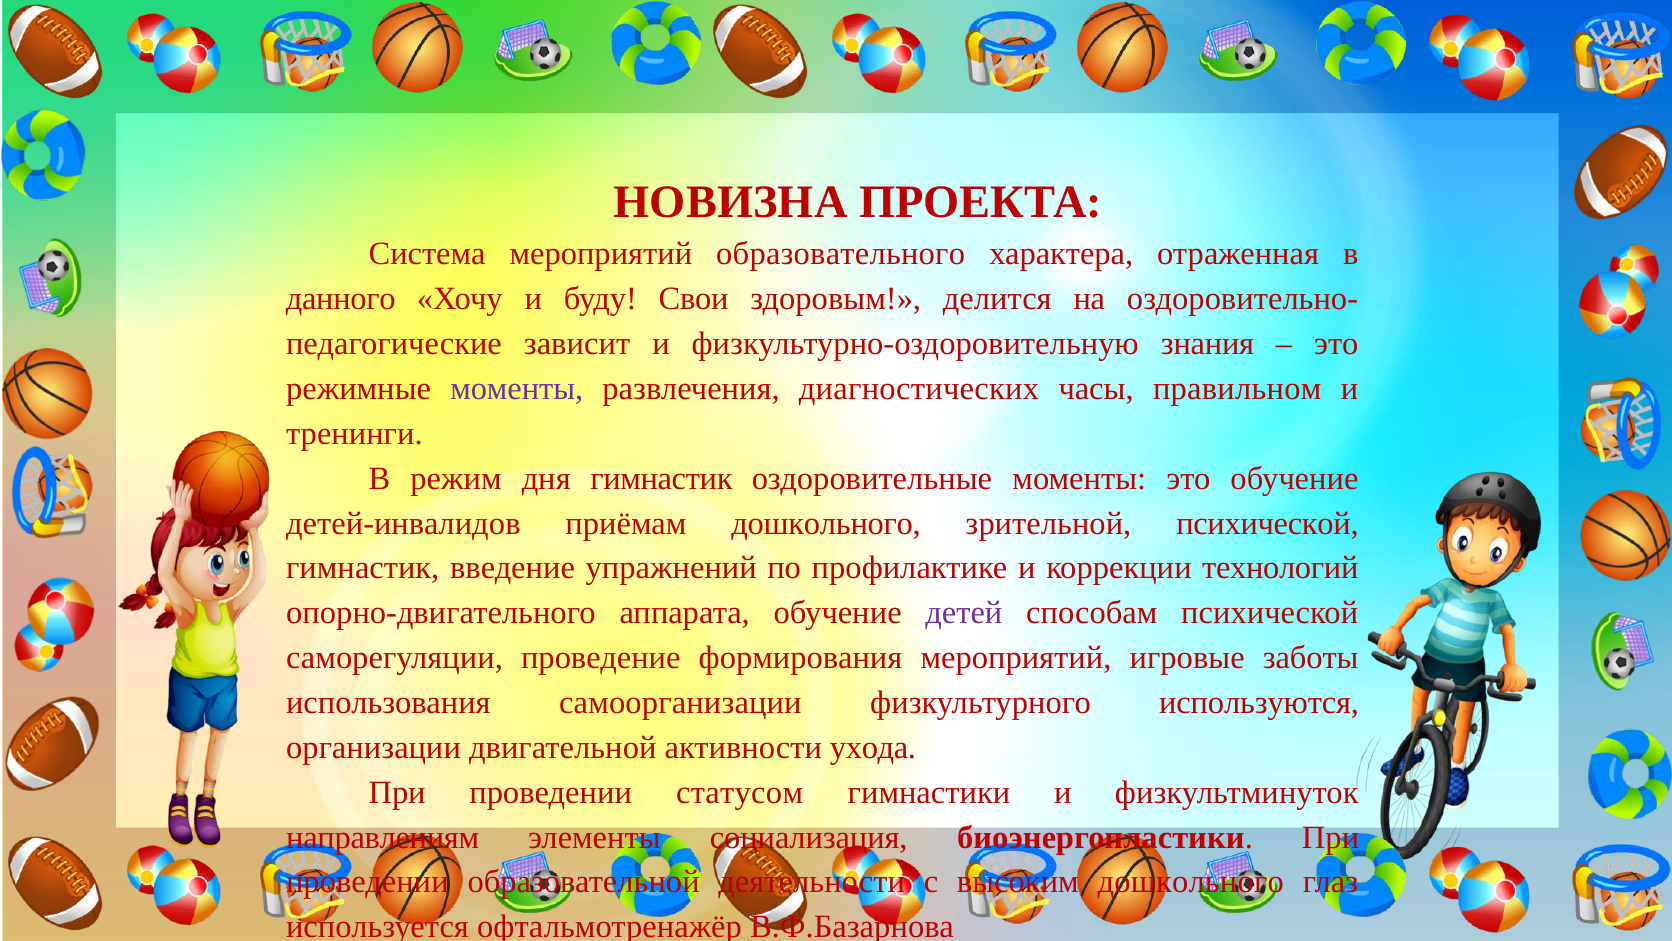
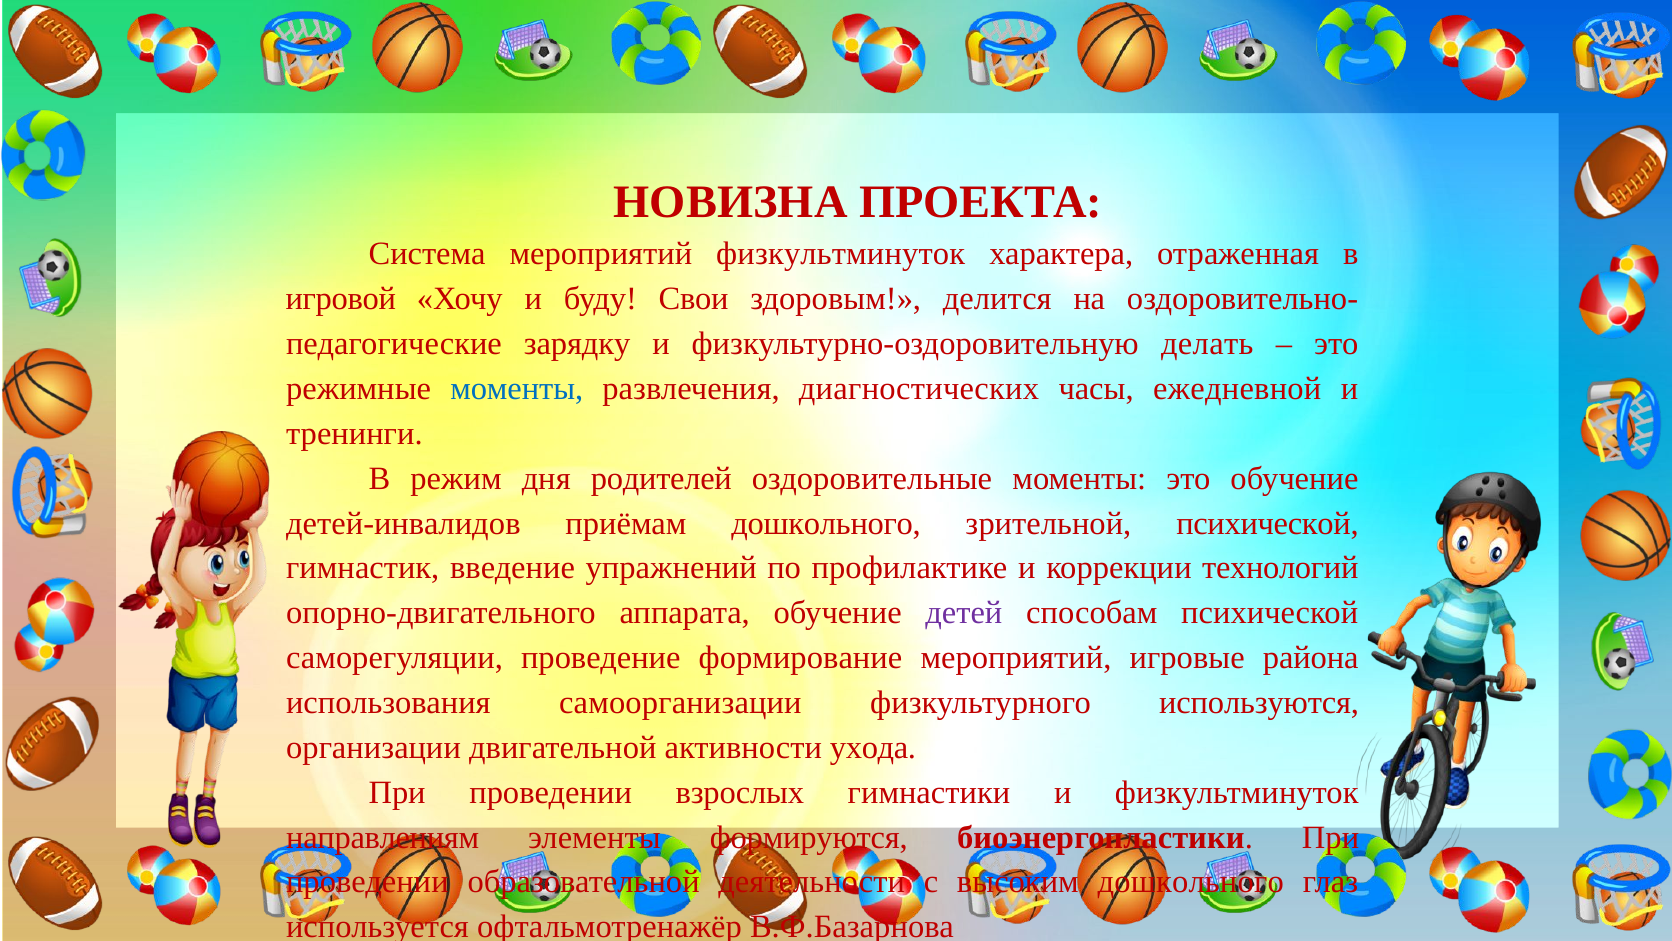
мероприятий образовательного: образовательного -> физкультминуток (841, 254)
данного: данного -> игровой (341, 299)
зависит: зависит -> зарядку (577, 344)
знания: знания -> делать (1207, 344)
моменты colour: purple -> blue (517, 389)
правильном: правильном -> ежедневной (1237, 389)
дня гимнастик: гимнастик -> родителей (661, 478)
формирования: формирования -> формирование (800, 658)
игровые заботы: заботы -> района (1311, 658)
статусом: статусом -> взрослых (740, 792)
социализация: социализация -> формируются (809, 837)
